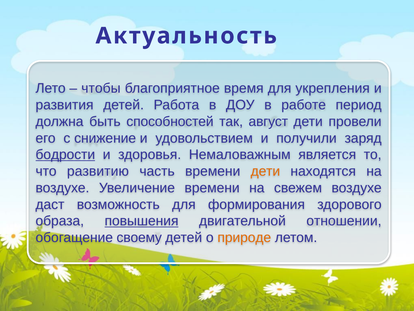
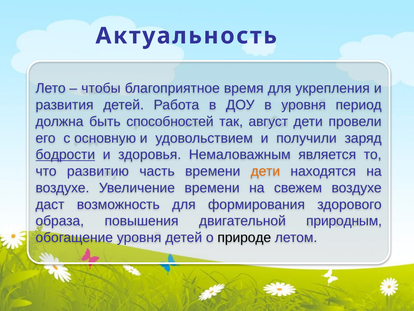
в работе: работе -> уровня (304, 105)
снижение: снижение -> основную (105, 138)
повышения underline: present -> none (142, 221)
отношении: отношении -> природным (344, 221)
обогащение своему: своему -> уровня (139, 237)
природе colour: orange -> black (244, 237)
